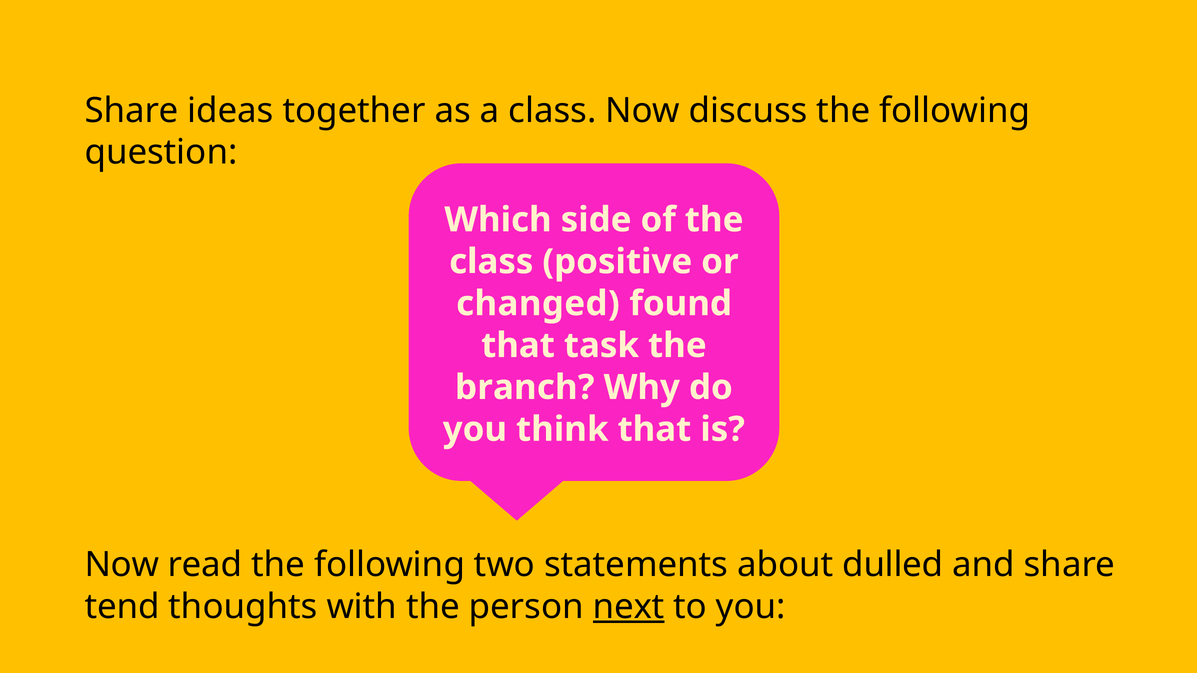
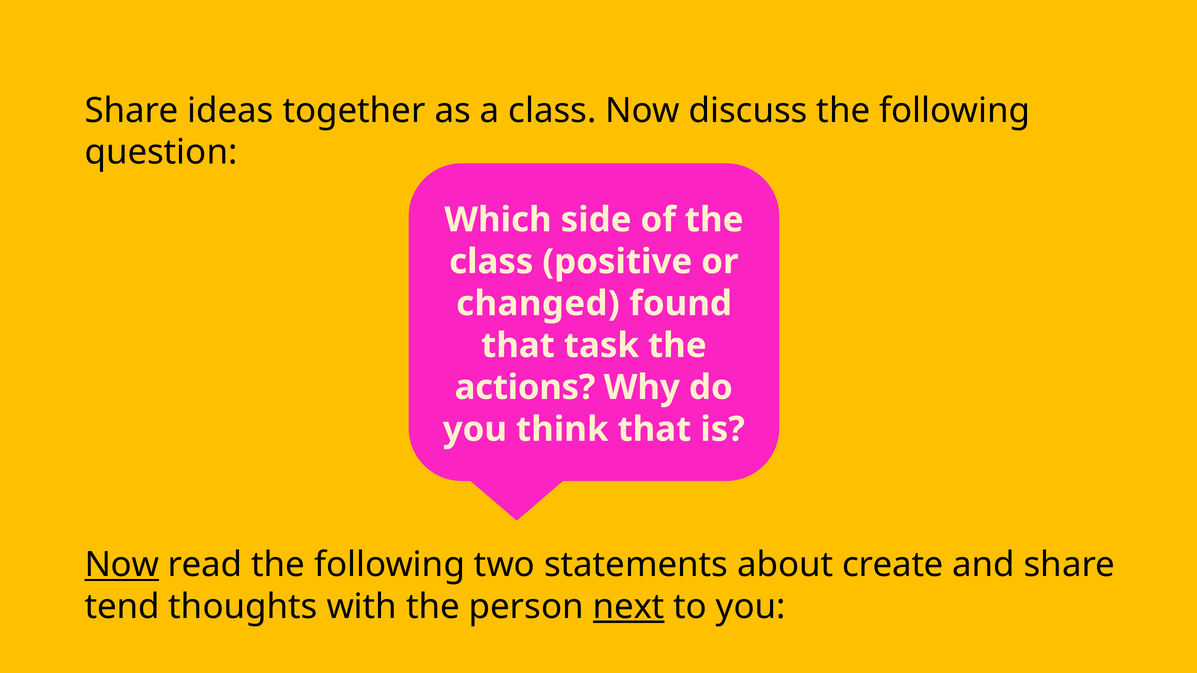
branch: branch -> actions (525, 388)
Now underline: none -> present (122, 565)
dulled: dulled -> create (893, 565)
